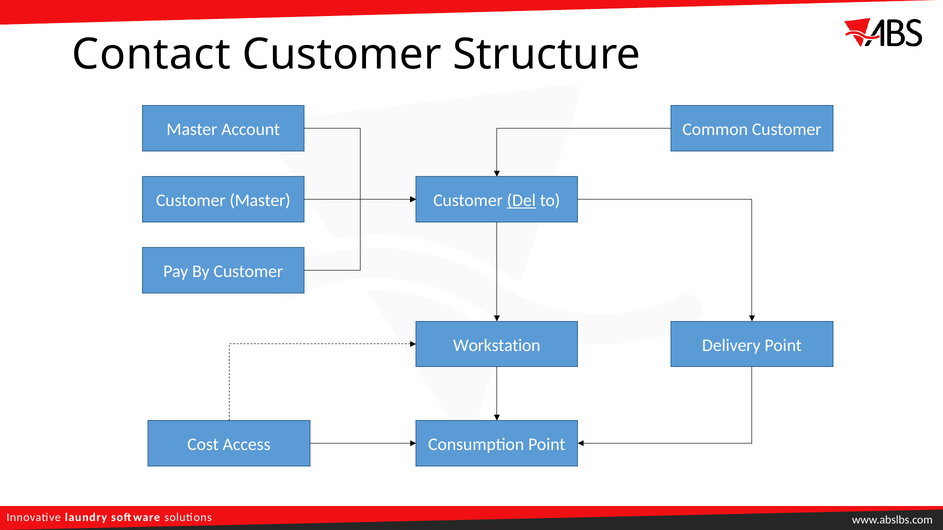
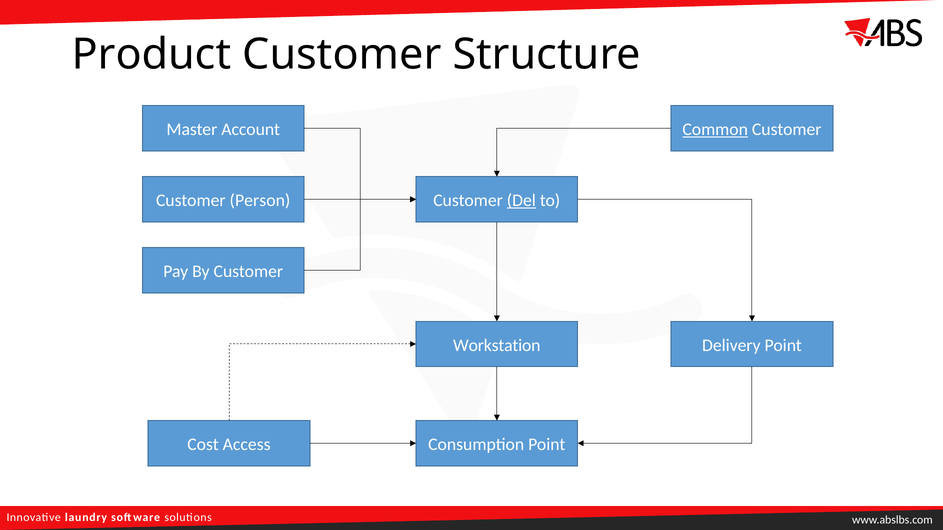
Contact: Contact -> Product (151, 55)
Common underline: none -> present (715, 130)
Customer Master: Master -> Person (260, 201)
